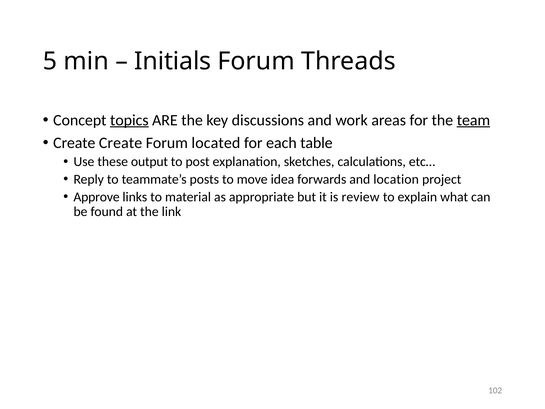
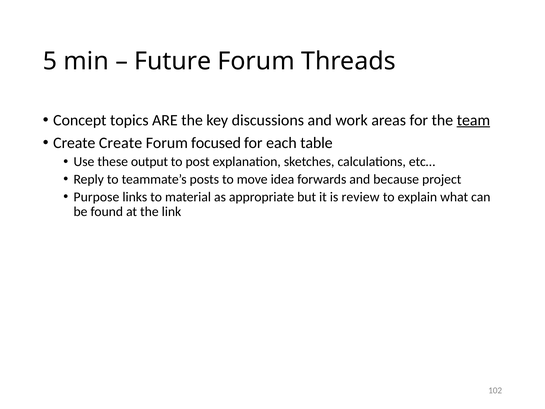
Initials: Initials -> Future (173, 61)
topics underline: present -> none (129, 120)
located: located -> focused (216, 143)
location: location -> because (396, 179)
Approve: Approve -> Purpose (96, 197)
